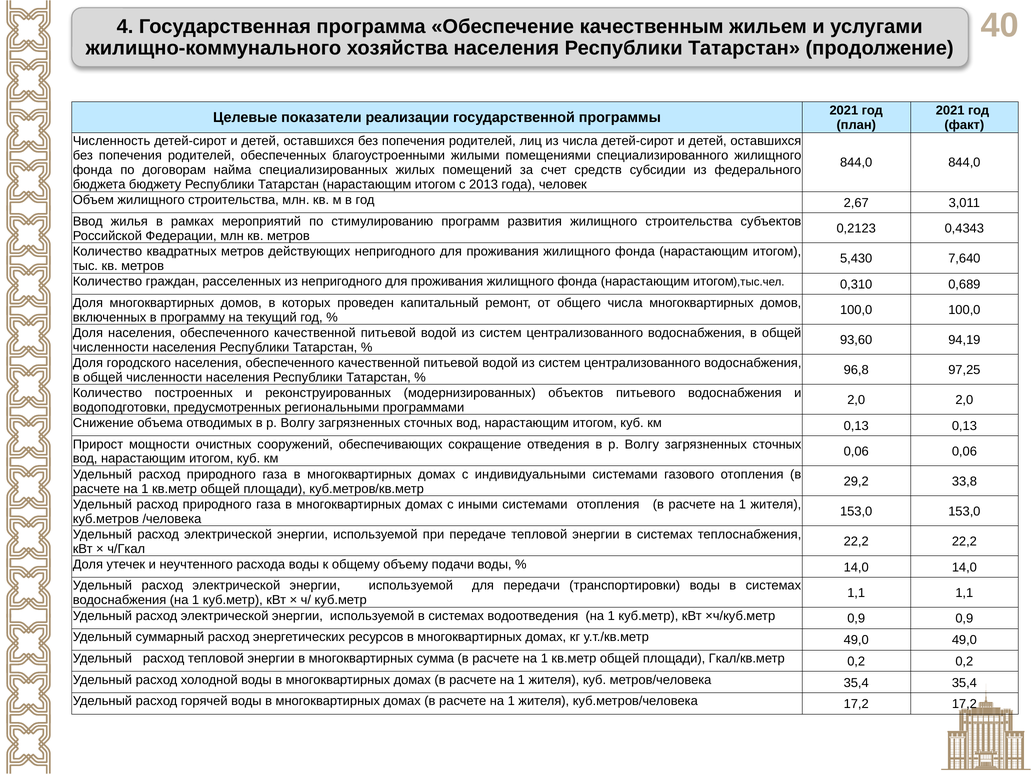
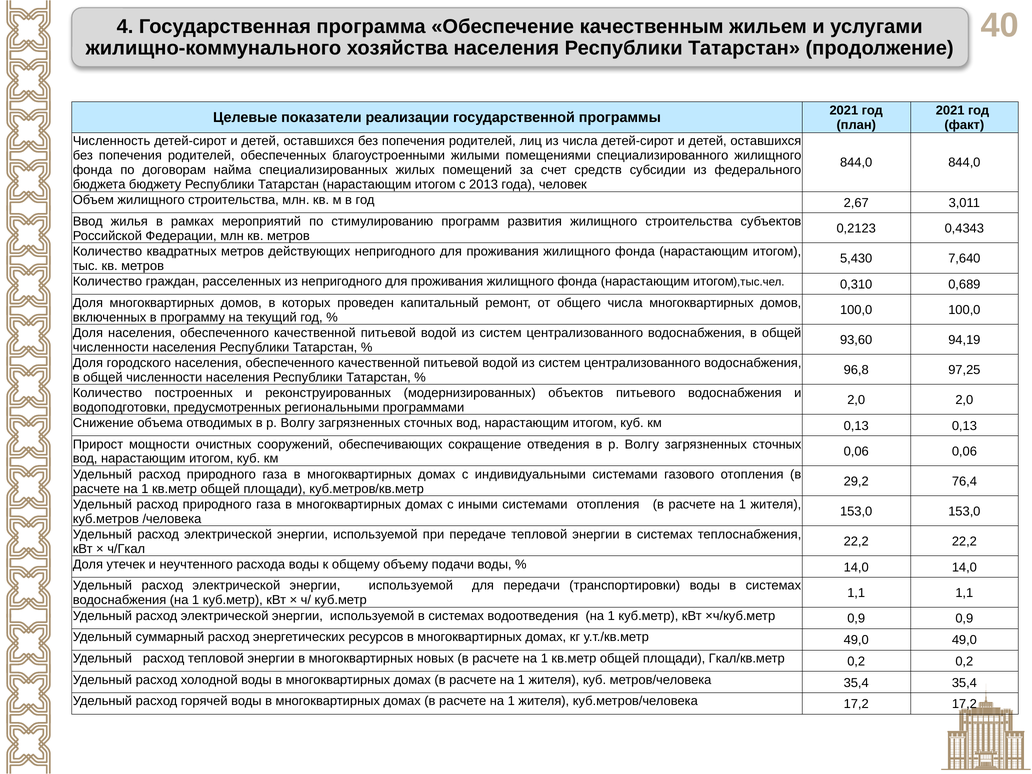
33,8: 33,8 -> 76,4 (964, 482)
сумма: сумма -> новых (435, 658)
